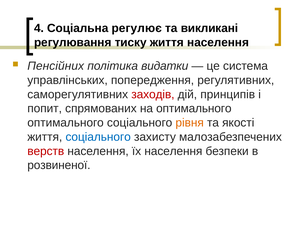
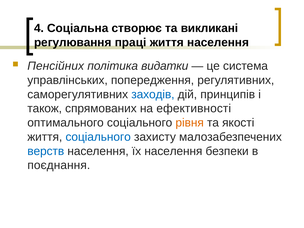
регулює: регулює -> створює (137, 28)
тиску: тиску -> праці (131, 42)
заходів colour: red -> blue (153, 94)
попит: попит -> також (45, 109)
на оптимального: оптимального -> ефективності (194, 109)
верств colour: red -> blue (46, 151)
розвиненої: розвиненої -> поєднання (59, 165)
